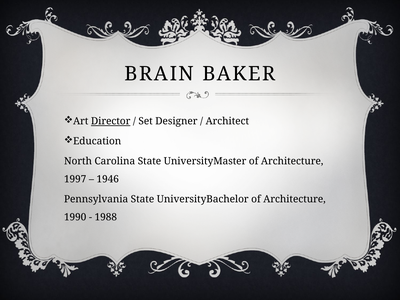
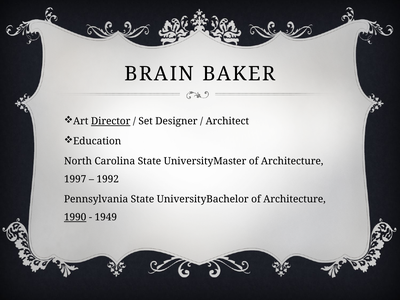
1946: 1946 -> 1992 (108, 179)
1990 underline: none -> present (75, 217)
1988: 1988 -> 1949 (106, 217)
